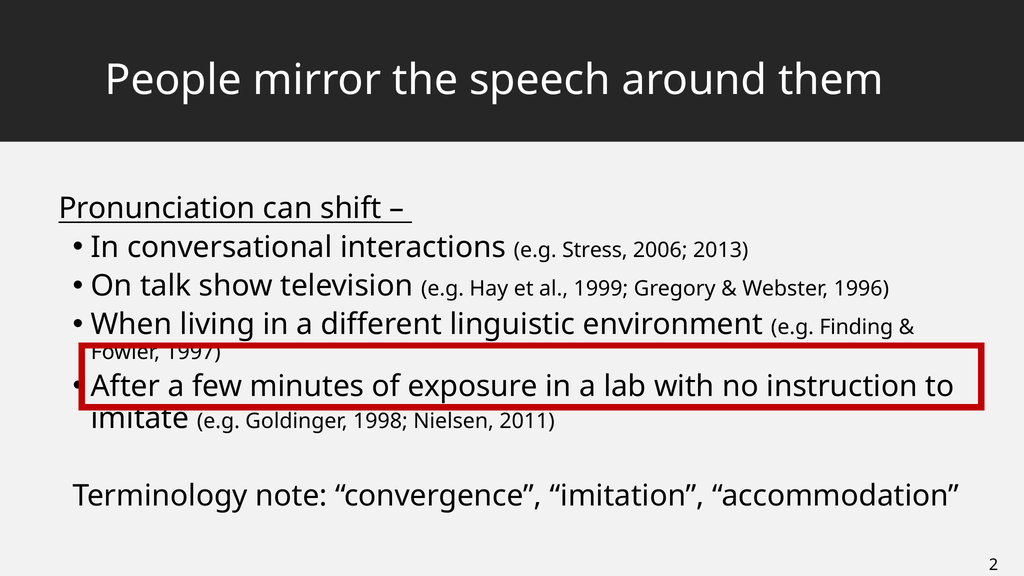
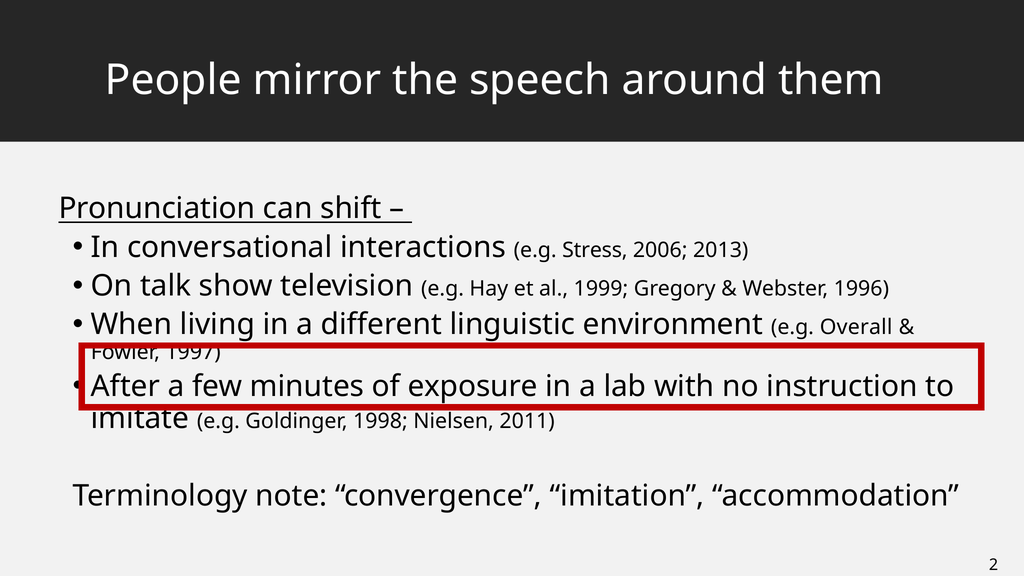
Finding: Finding -> Overall (856, 327)
